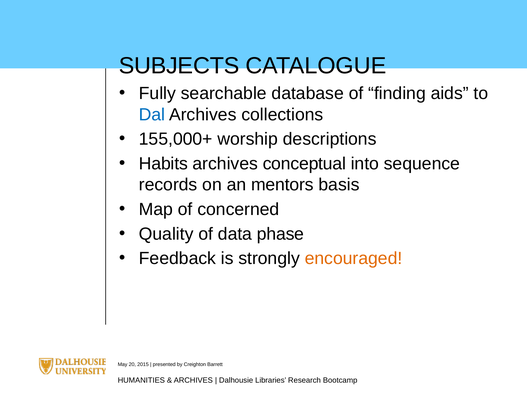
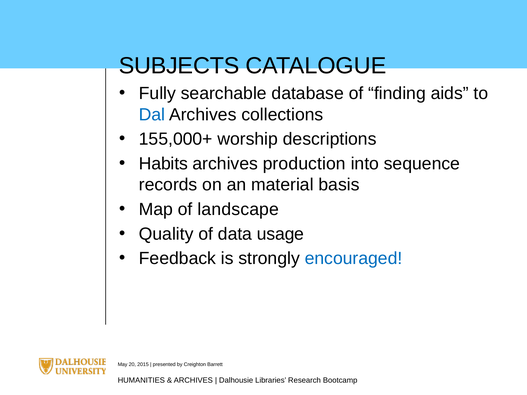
conceptual: conceptual -> production (304, 164)
mentors: mentors -> material (282, 185)
concerned: concerned -> landscape (238, 209)
phase: phase -> usage (280, 234)
encouraged colour: orange -> blue (354, 259)
